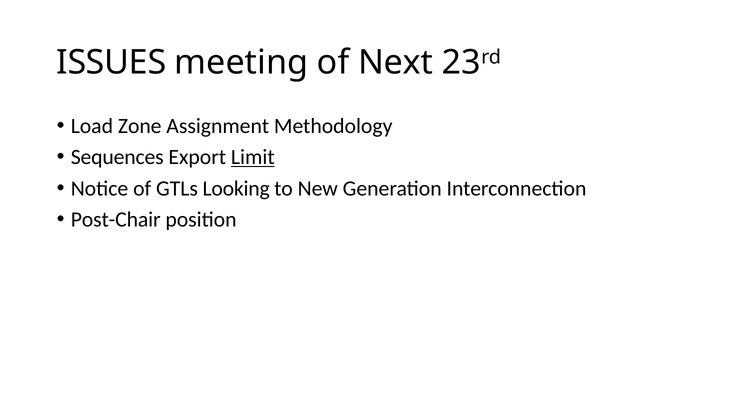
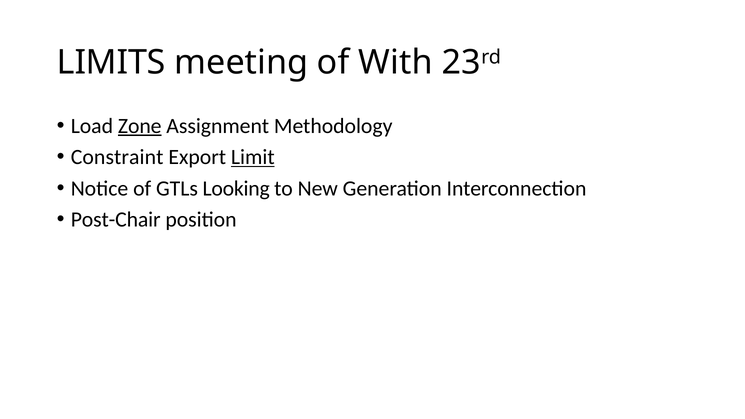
ISSUES: ISSUES -> LIMITS (111, 63)
Next: Next -> With (395, 63)
Zone underline: none -> present (140, 126)
Sequences: Sequences -> Constraint (117, 157)
